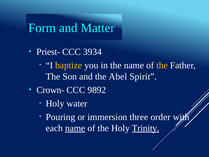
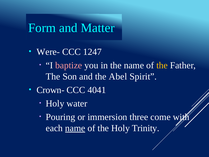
Priest-: Priest- -> Were- (48, 52)
3934: 3934 -> 1247 (92, 52)
baptize colour: yellow -> pink (69, 65)
9892: 9892 -> 4041 (97, 90)
order: order -> come (161, 117)
Trinity underline: present -> none (146, 128)
